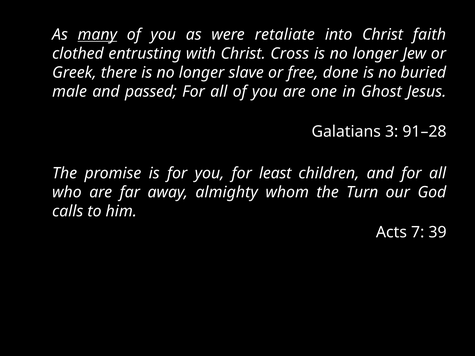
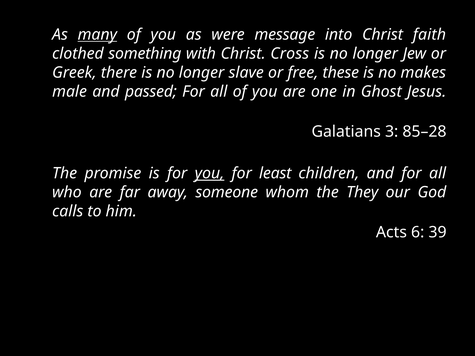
retaliate: retaliate -> message (285, 35)
entrusting: entrusting -> something (145, 54)
done: done -> these (341, 73)
buried: buried -> makes (423, 73)
91–28: 91–28 -> 85–28 (424, 132)
you underline: none -> present (209, 174)
almighty: almighty -> someone (227, 193)
Turn: Turn -> They (362, 193)
7: 7 -> 6 (418, 232)
